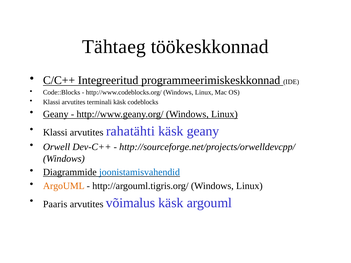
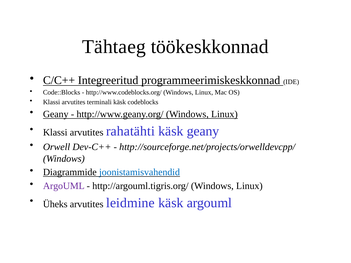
ArgoUML colour: orange -> purple (64, 186)
Paaris: Paaris -> Üheks (55, 204)
võimalus: võimalus -> leidmine (130, 203)
